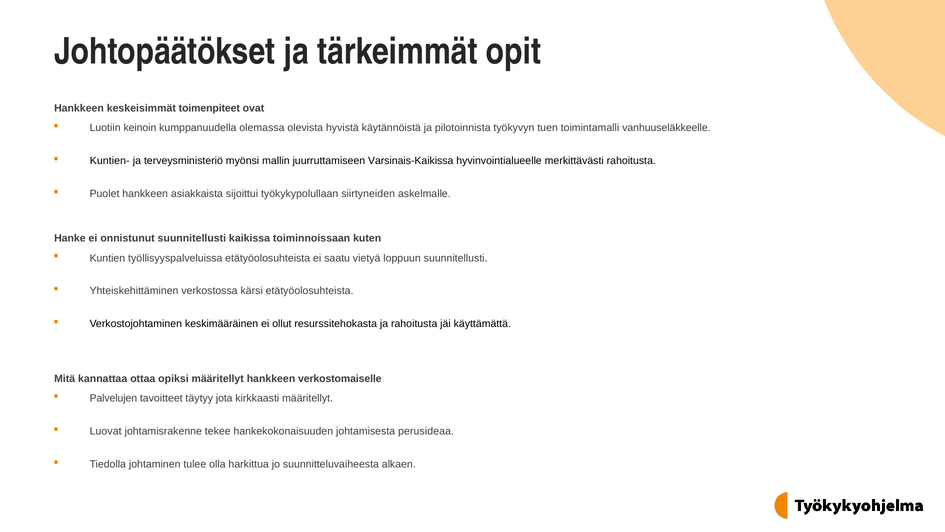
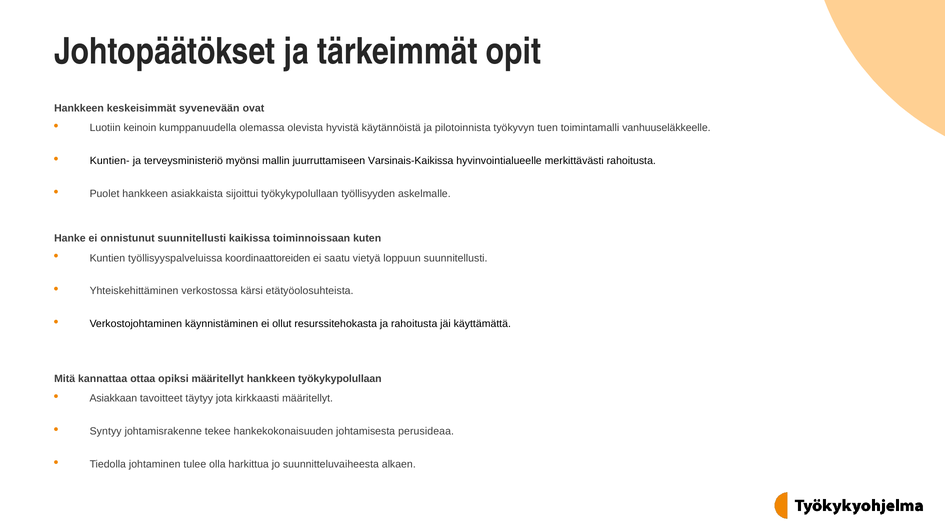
toimenpiteet: toimenpiteet -> syvenevään (209, 108)
siirtyneiden: siirtyneiden -> työllisyyden (368, 194)
työllisyyspalveluissa etätyöolosuhteista: etätyöolosuhteista -> koordinaattoreiden (268, 258)
keskimääräinen: keskimääräinen -> käynnistäminen (222, 323)
hankkeen verkostomaiselle: verkostomaiselle -> työkykypolullaan (340, 379)
Palvelujen: Palvelujen -> Asiakkaan (113, 398)
Luovat: Luovat -> Syntyy (106, 431)
